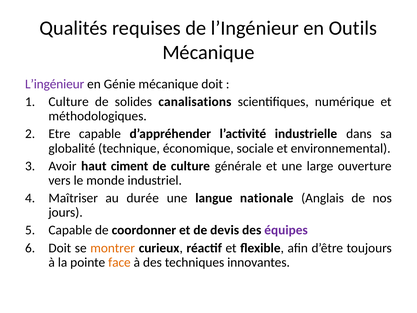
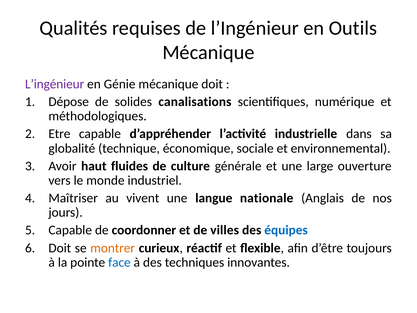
Culture: Culture -> Dépose (69, 102)
ciment: ciment -> fluides (130, 166)
durée: durée -> vivent (143, 198)
devis: devis -> villes (225, 230)
équipes colour: purple -> blue (286, 230)
face colour: orange -> blue (119, 262)
